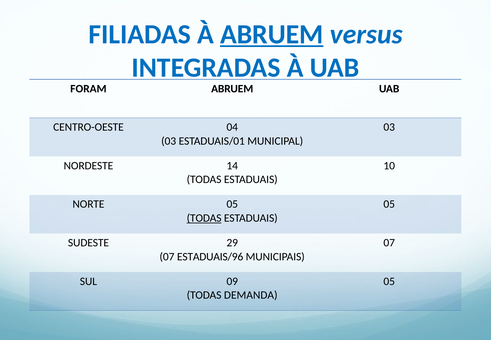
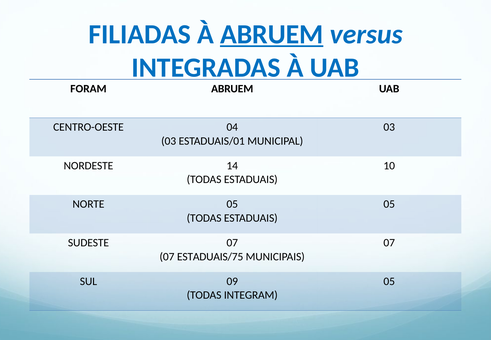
TODAS underline: present -> none (204, 218)
SUDESTE 29: 29 -> 07 (232, 243)
ESTADUAIS/96: ESTADUAIS/96 -> ESTADUAIS/75 (210, 257)
DEMANDA: DEMANDA -> INTEGRAM (251, 295)
